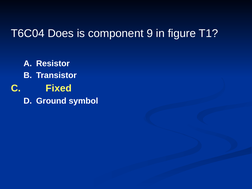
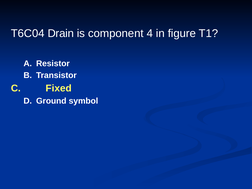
Does: Does -> Drain (61, 33)
9: 9 -> 4 (150, 33)
